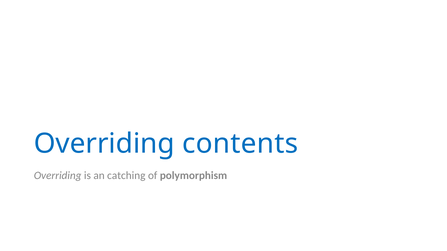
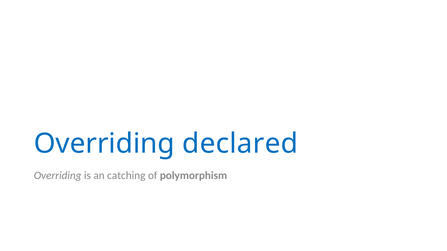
contents: contents -> declared (240, 144)
